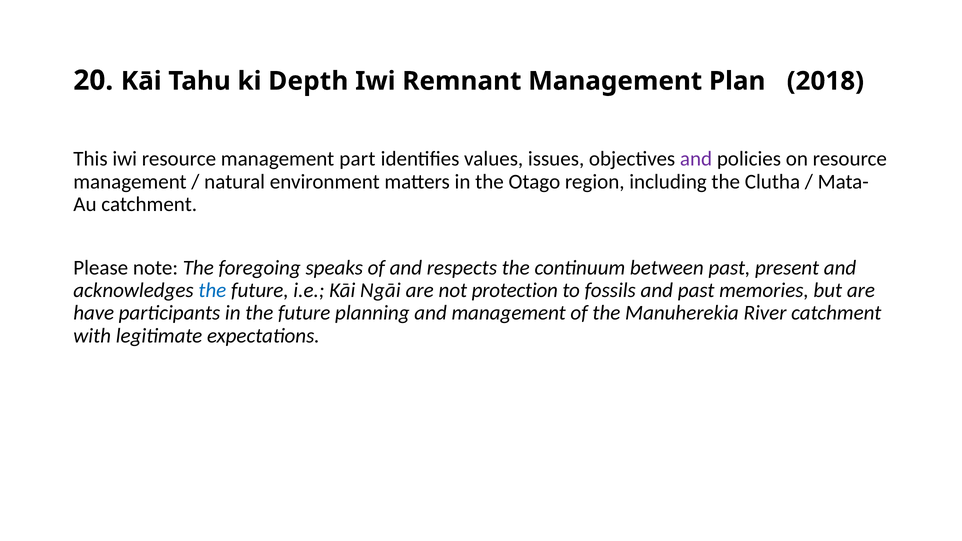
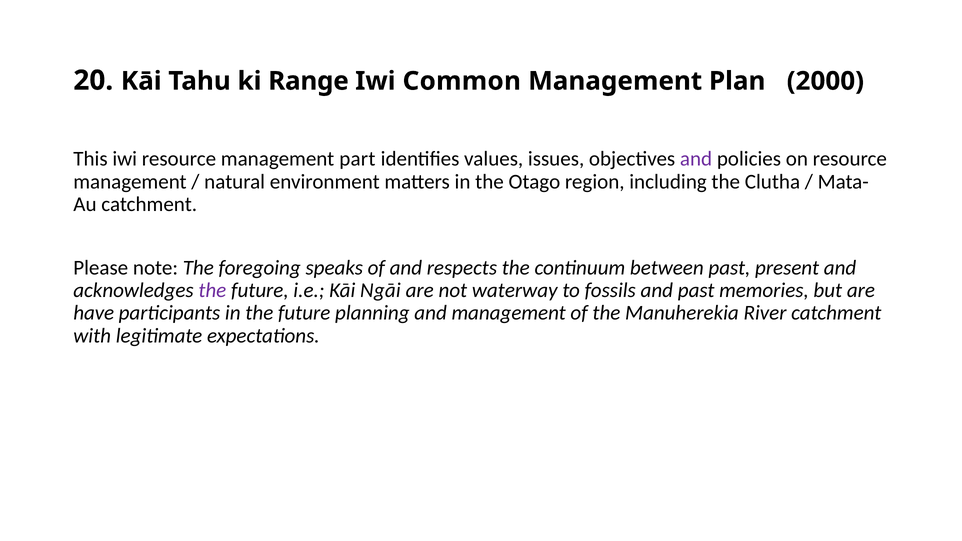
Depth: Depth -> Range (308, 81)
Remnant: Remnant -> Common (462, 81)
2018: 2018 -> 2000 (825, 81)
the colour: blue -> purple (212, 290)
protection: protection -> waterway (515, 290)
